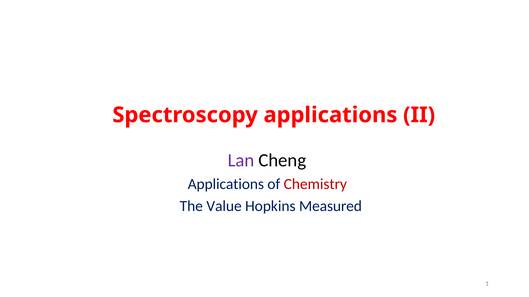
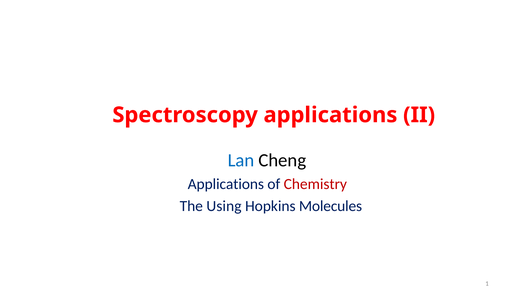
Lan colour: purple -> blue (241, 161)
Value: Value -> Using (224, 207)
Measured: Measured -> Molecules (331, 207)
